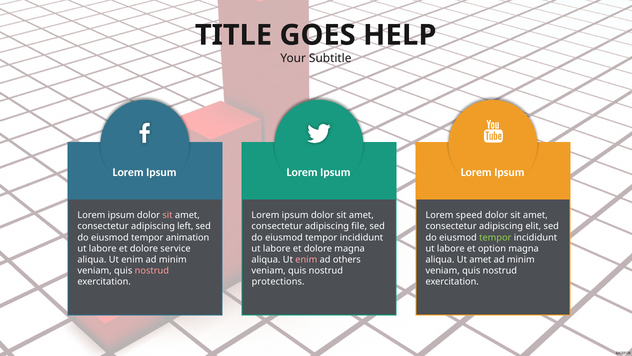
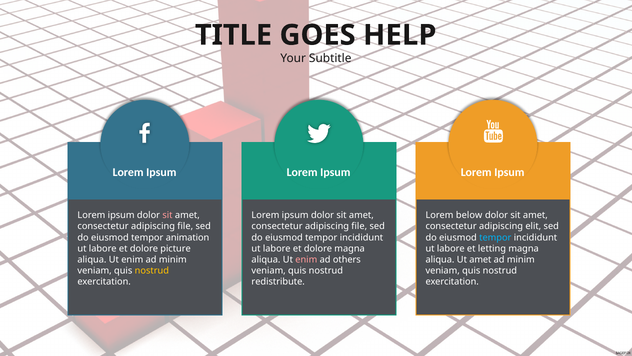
speed: speed -> below (469, 215)
left: left -> file (185, 226)
tempor colour: light green -> light blue (495, 237)
service: service -> picture (176, 248)
option: option -> letting (492, 248)
nostrud colour: pink -> yellow (152, 270)
protections: protections -> redistribute (278, 281)
